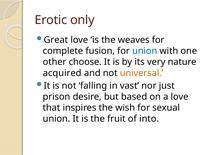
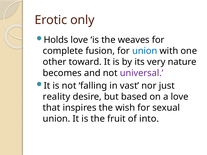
Great: Great -> Holds (56, 40)
choose: choose -> toward (85, 62)
acquired: acquired -> becomes (62, 73)
universal colour: orange -> purple (142, 73)
prison: prison -> reality (57, 97)
